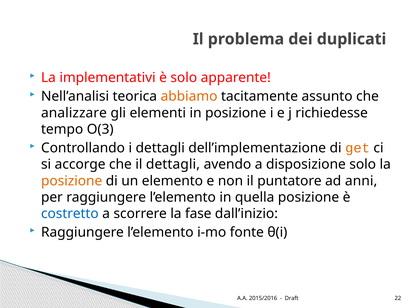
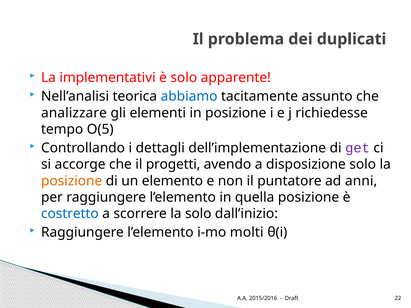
abbiamo colour: orange -> blue (189, 97)
O(3: O(3 -> O(5 (100, 129)
get colour: orange -> purple (358, 148)
il dettagli: dettagli -> progetti (173, 165)
la fase: fase -> solo (198, 214)
fonte: fonte -> molti (247, 233)
